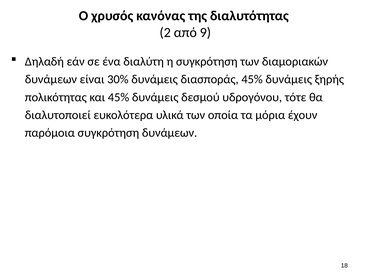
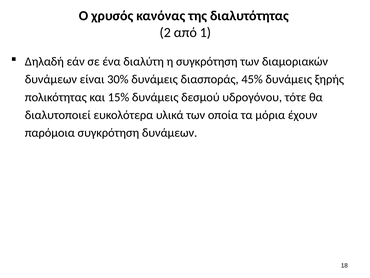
9: 9 -> 1 (206, 33)
και 45%: 45% -> 15% (119, 97)
